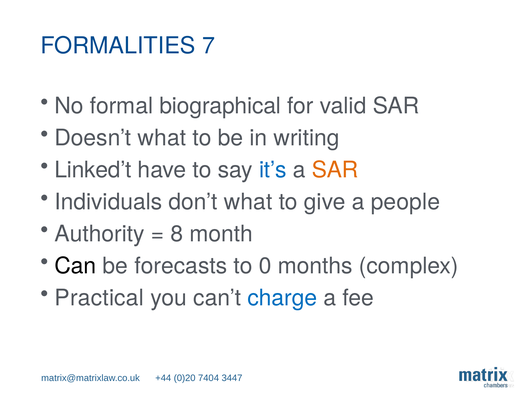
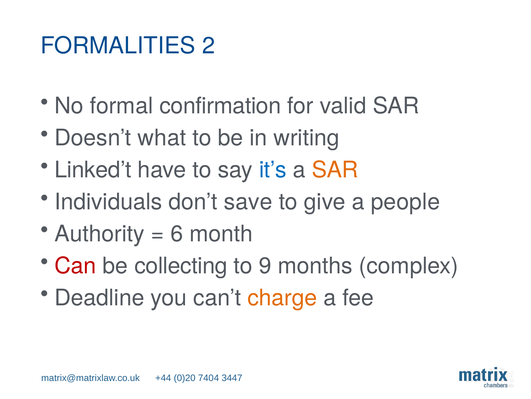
7: 7 -> 2 (208, 46)
biographical: biographical -> confirmation (220, 106)
don’t what: what -> save (248, 201)
8: 8 -> 6 (177, 233)
Can colour: black -> red (75, 265)
forecasts: forecasts -> collecting (181, 265)
0: 0 -> 9 (265, 265)
Practical: Practical -> Deadline (99, 297)
charge colour: blue -> orange (282, 297)
